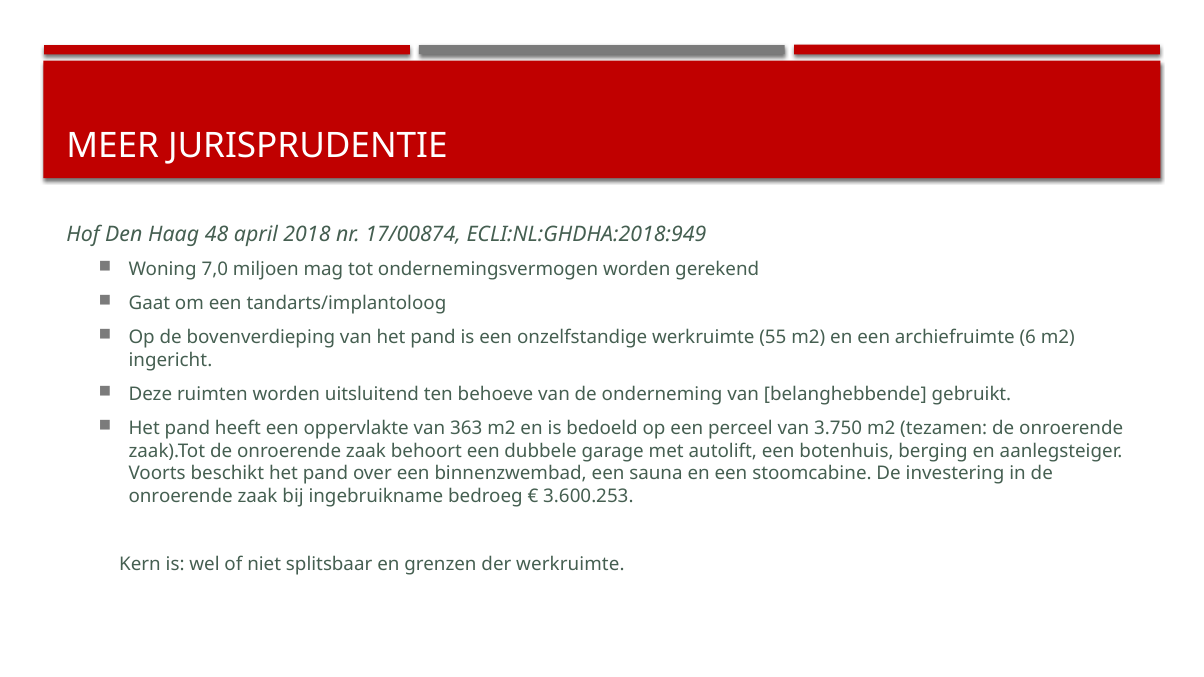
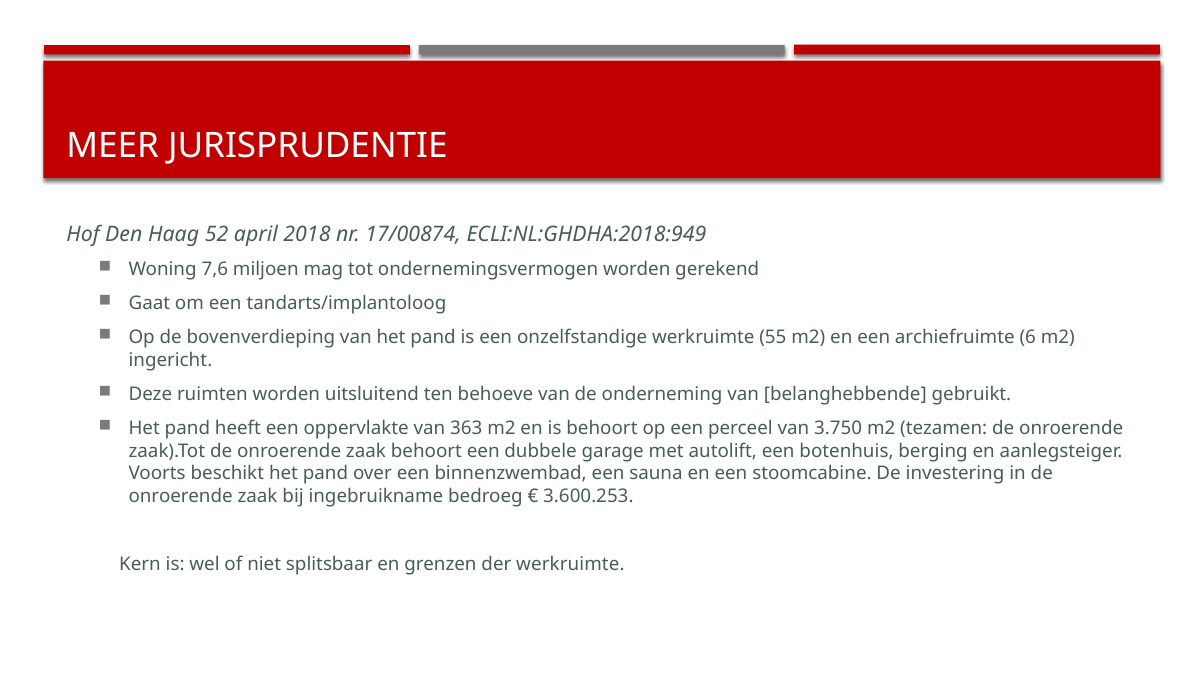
48: 48 -> 52 (217, 234)
7,0: 7,0 -> 7,6 (215, 270)
is bedoeld: bedoeld -> behoort (602, 429)
